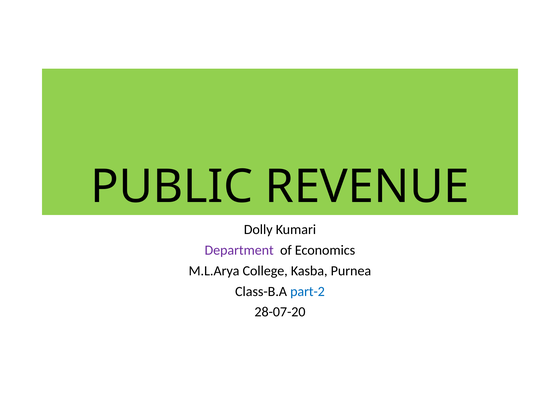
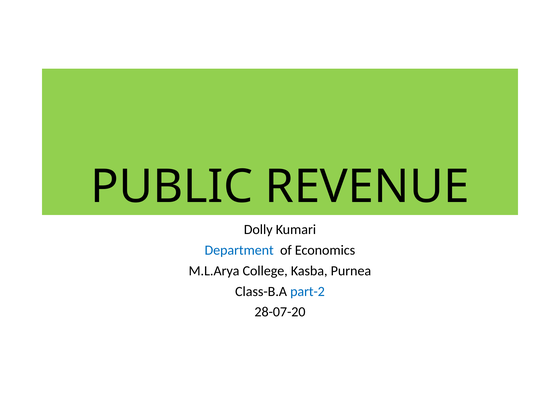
Department colour: purple -> blue (239, 250)
